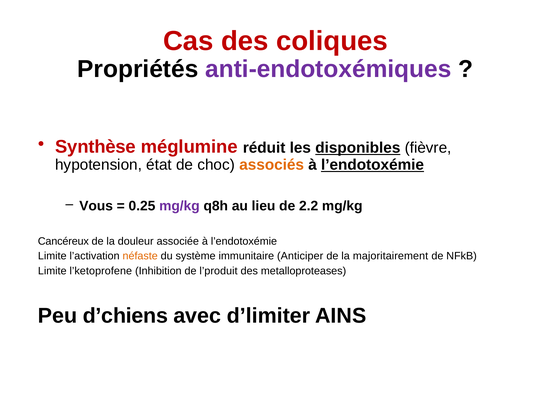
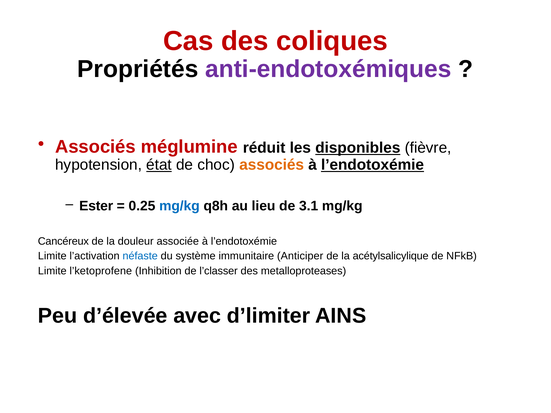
Synthèse: Synthèse -> Associés (95, 147)
état underline: none -> present (159, 165)
Vous: Vous -> Ester (96, 206)
mg/kg colour: purple -> blue (179, 206)
2.2: 2.2 -> 3.1 (309, 206)
néfaste colour: orange -> blue (140, 256)
majoritairement: majoritairement -> acétylsalicylique (391, 256)
l’produit: l’produit -> l’classer (219, 271)
d’chiens: d’chiens -> d’élevée (125, 316)
